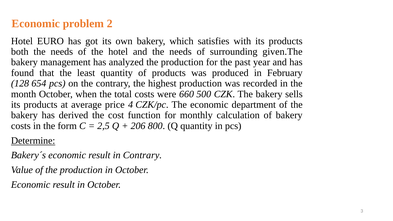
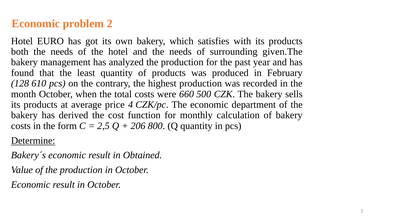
654: 654 -> 610 (39, 83)
in Contrary: Contrary -> Obtained (142, 155)
